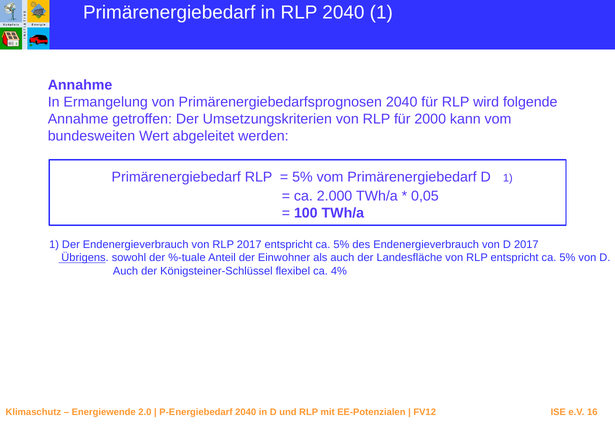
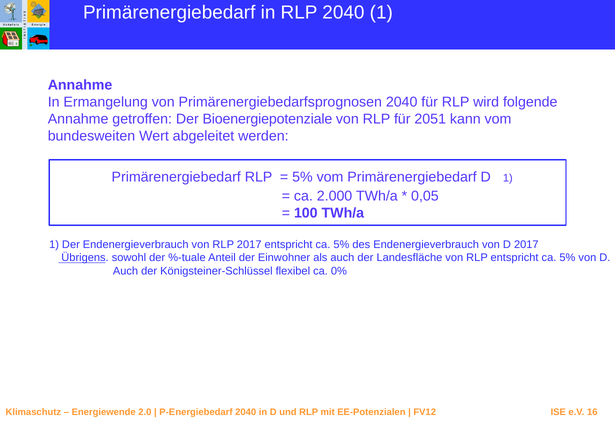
Umsetzungskriterien: Umsetzungskriterien -> Bioenergiepotenziale (267, 119)
2000: 2000 -> 2051 (430, 119)
4%: 4% -> 0% (339, 271)
